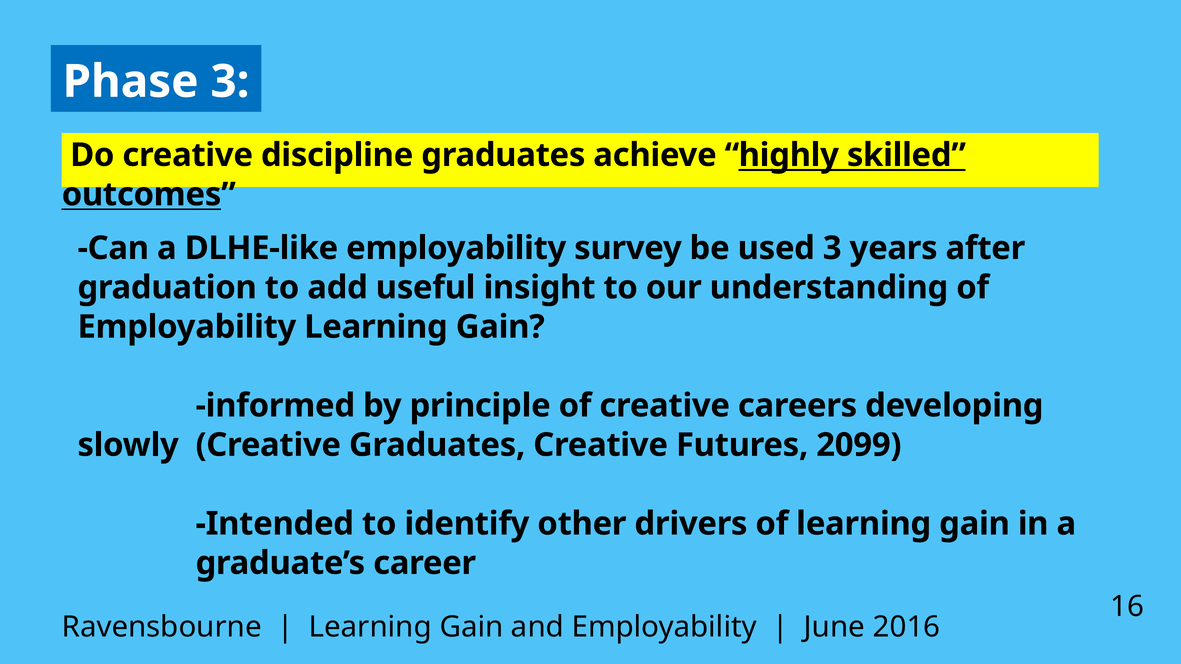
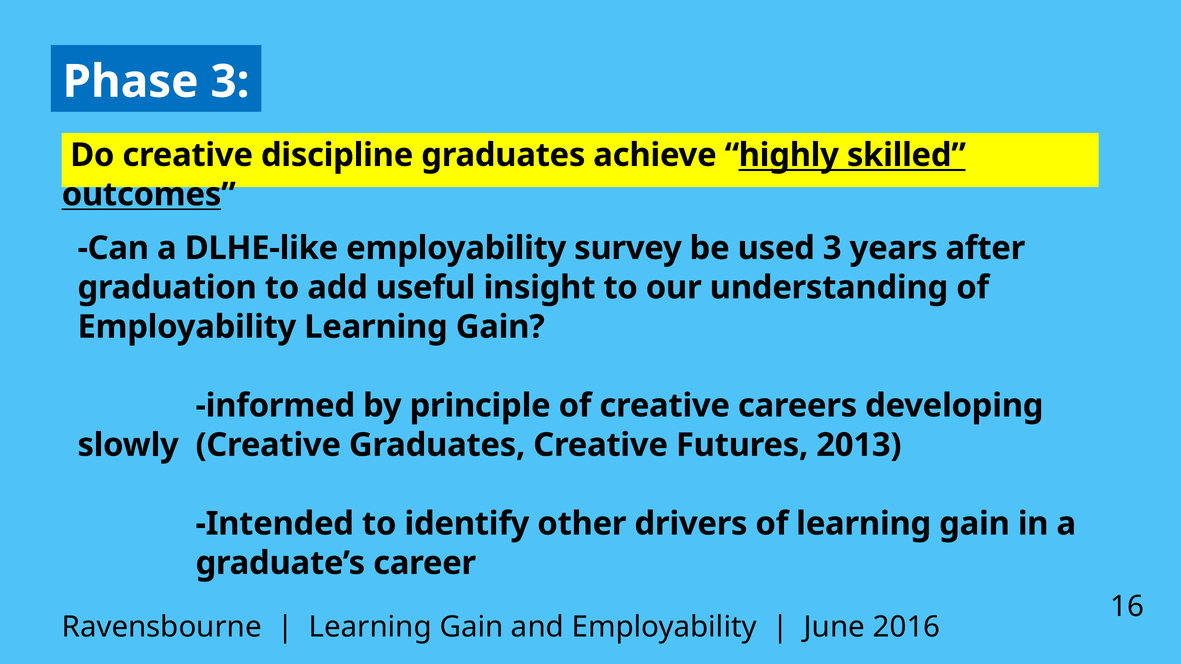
2099: 2099 -> 2013 (859, 445)
